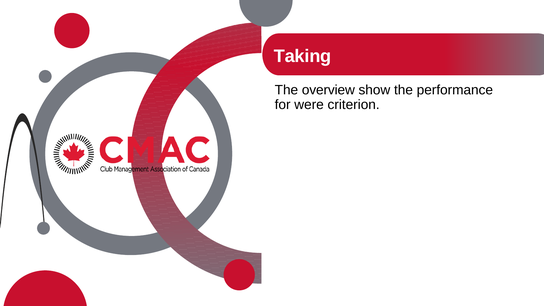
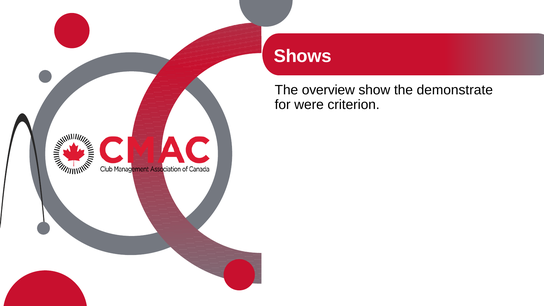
Taking: Taking -> Shows (303, 56)
performance: performance -> demonstrate (455, 90)
